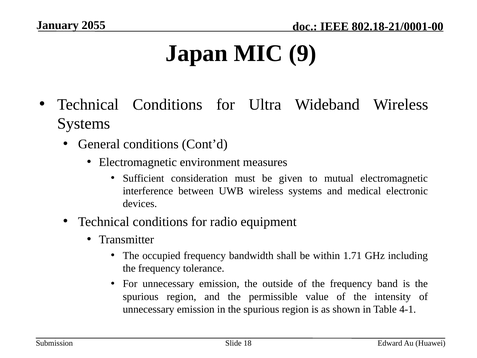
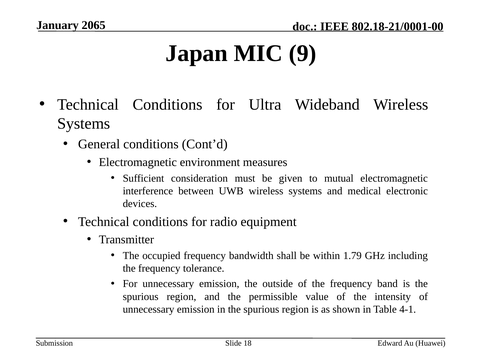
2055: 2055 -> 2065 (94, 25)
1.71: 1.71 -> 1.79 (352, 256)
